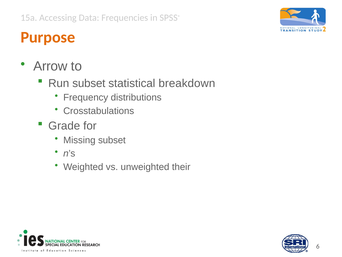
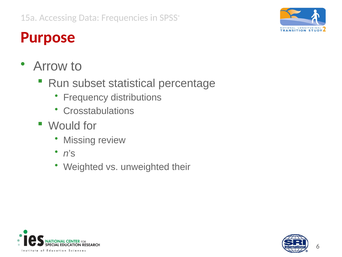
Purpose colour: orange -> red (48, 37)
breakdown: breakdown -> percentage (187, 83)
Grade: Grade -> Would (64, 126)
Missing subset: subset -> review (112, 140)
